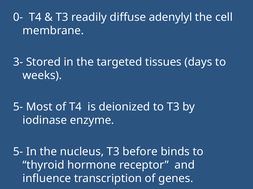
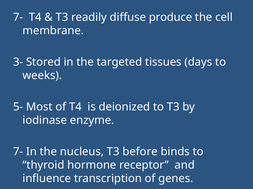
0-: 0- -> 7- (18, 17)
adenylyl: adenylyl -> produce (171, 17)
5-: 5- -> 7- (18, 152)
